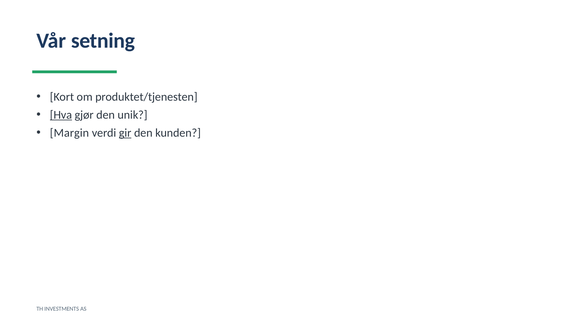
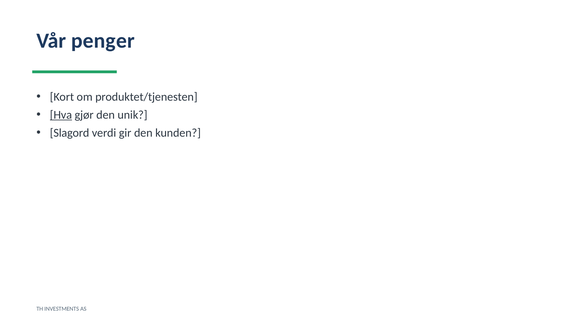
setning: setning -> penger (103, 41)
Margin: Margin -> Slagord (70, 133)
gir underline: present -> none (125, 133)
